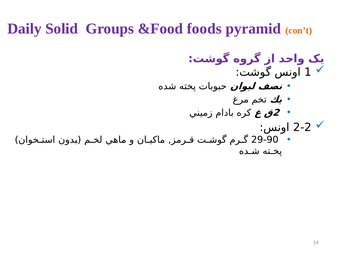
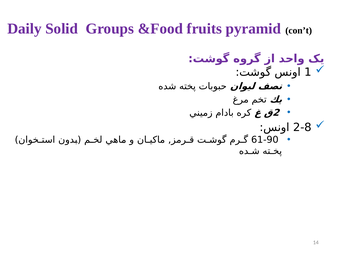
foods: foods -> fruits (204, 29)
con’t colour: orange -> black (299, 30)
2-2: 2-2 -> 2-8 (302, 128)
29-90: 29-90 -> 61-90 (265, 140)
